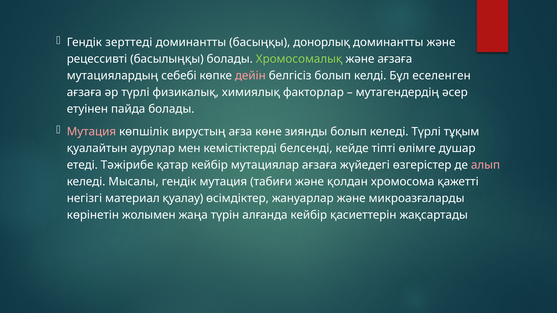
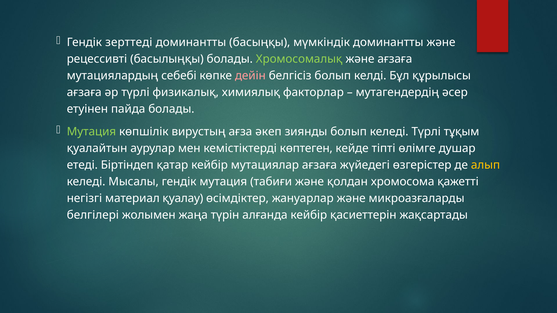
донорлық: донорлық -> мүмкіндік (322, 42)
еселенген: еселенген -> құрылысы (442, 76)
Мутация colour: pink -> light green (91, 132)
көне: көне -> әкеп (268, 132)
белсенді: белсенді -> көптеген (306, 148)
Тәжірибе: Тәжірибе -> Біртіндеп (127, 165)
алып colour: pink -> yellow (485, 165)
көрінетін: көрінетін -> белгілері (93, 215)
